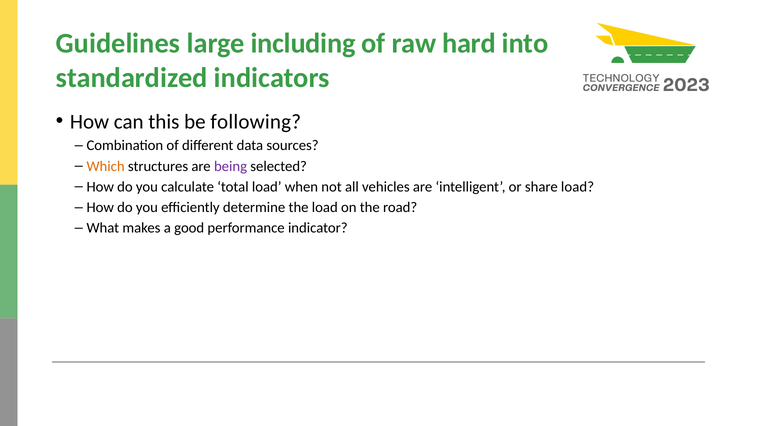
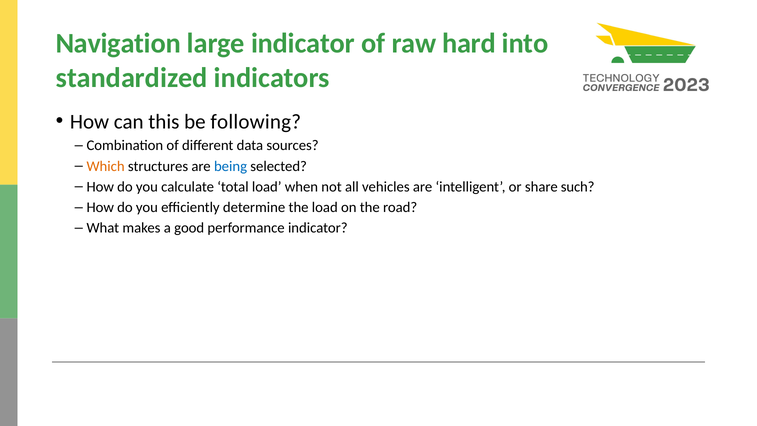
Guidelines: Guidelines -> Navigation (118, 44)
large including: including -> indicator (303, 44)
being colour: purple -> blue (231, 166)
share load: load -> such (578, 187)
